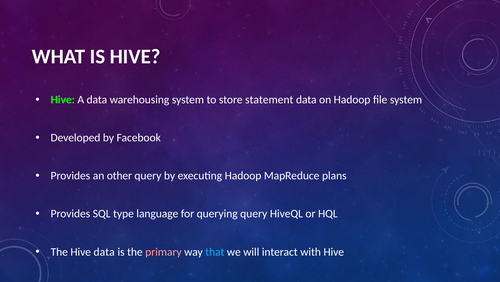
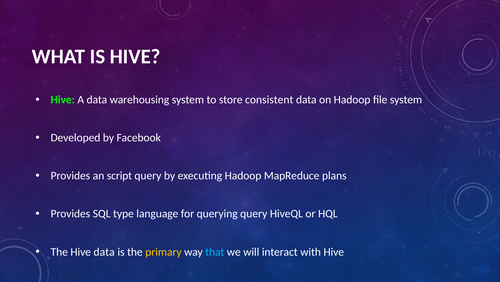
statement: statement -> consistent (269, 100)
other: other -> script (119, 175)
primary colour: pink -> yellow (163, 251)
